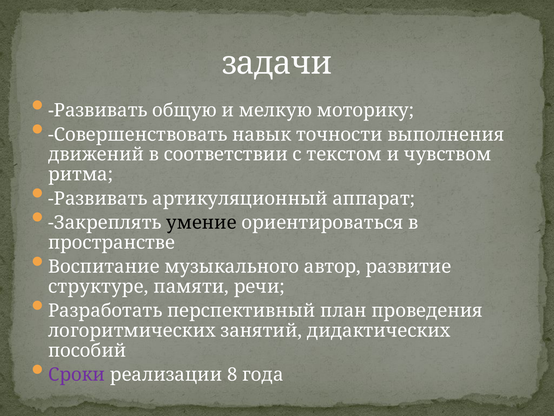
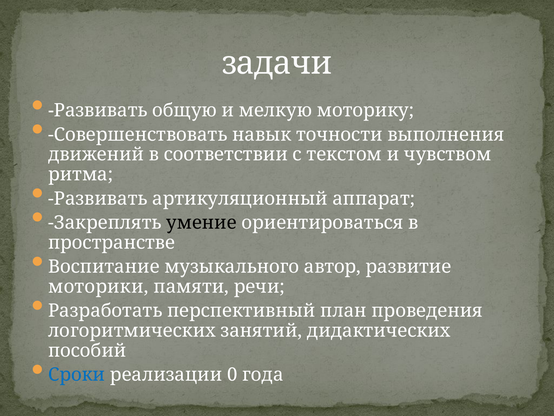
структуре: структуре -> моторики (98, 286)
Сроки colour: purple -> blue (77, 374)
8: 8 -> 0 (232, 374)
